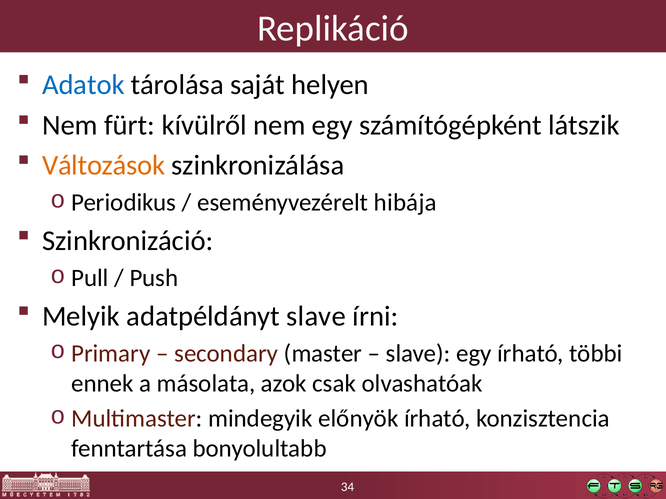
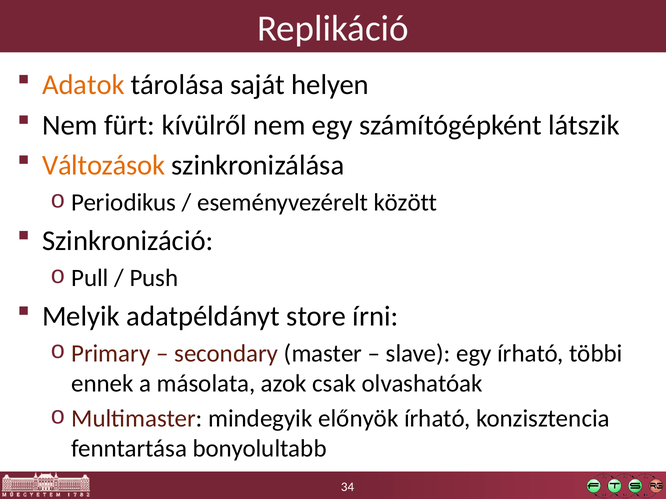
Adatok colour: blue -> orange (83, 85)
hibája: hibája -> között (405, 203)
adatpéldányt slave: slave -> store (316, 317)
